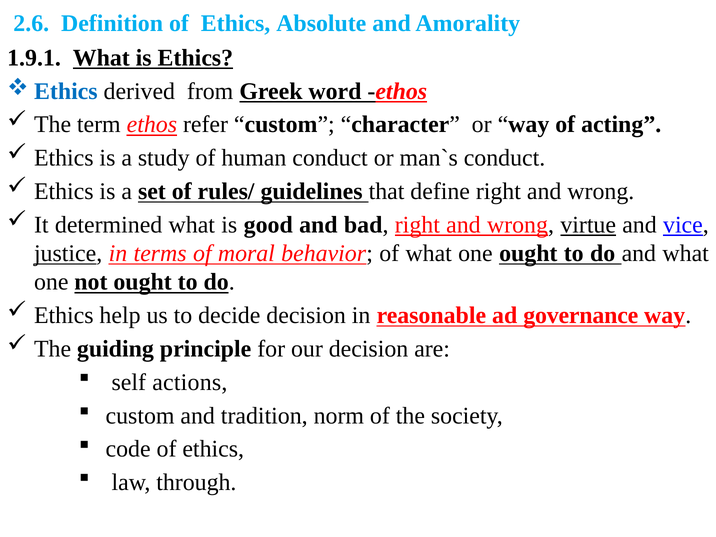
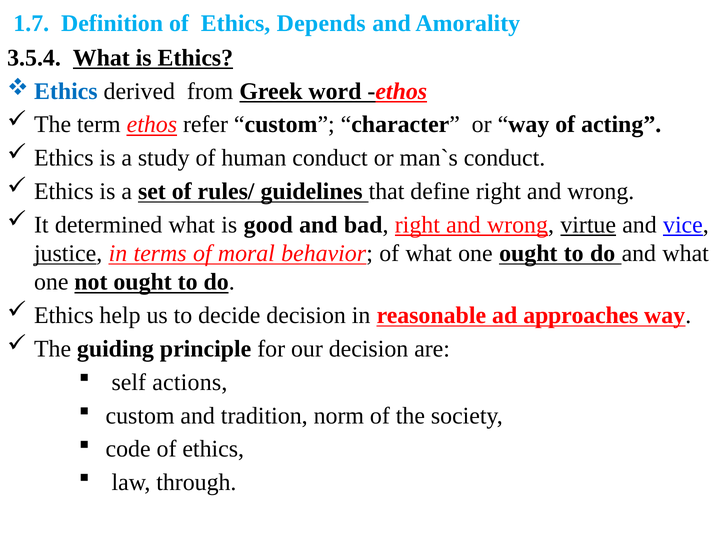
2.6: 2.6 -> 1.7 (31, 24)
Absolute: Absolute -> Depends (321, 24)
1.9.1: 1.9.1 -> 3.5.4 (34, 58)
governance: governance -> approaches (581, 315)
